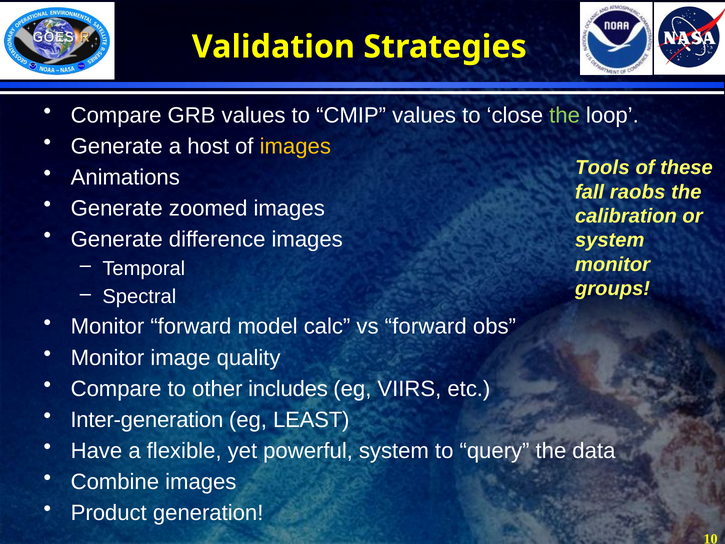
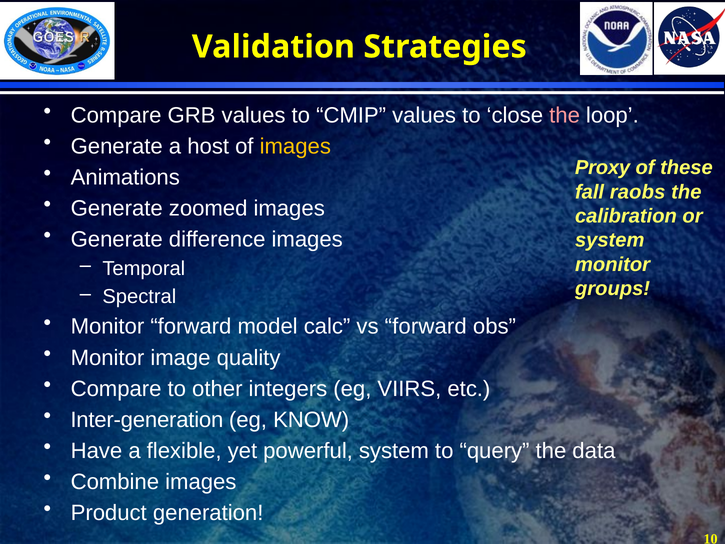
the colour: light green -> pink (565, 115)
Tools: Tools -> Proxy (603, 168)
includes: includes -> integers (288, 389)
LEAST: LEAST -> KNOW (311, 420)
